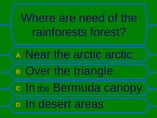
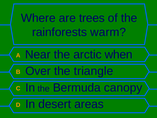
need: need -> trees (92, 18)
forest: forest -> warm (108, 32)
arctic arctic: arctic -> when (119, 54)
